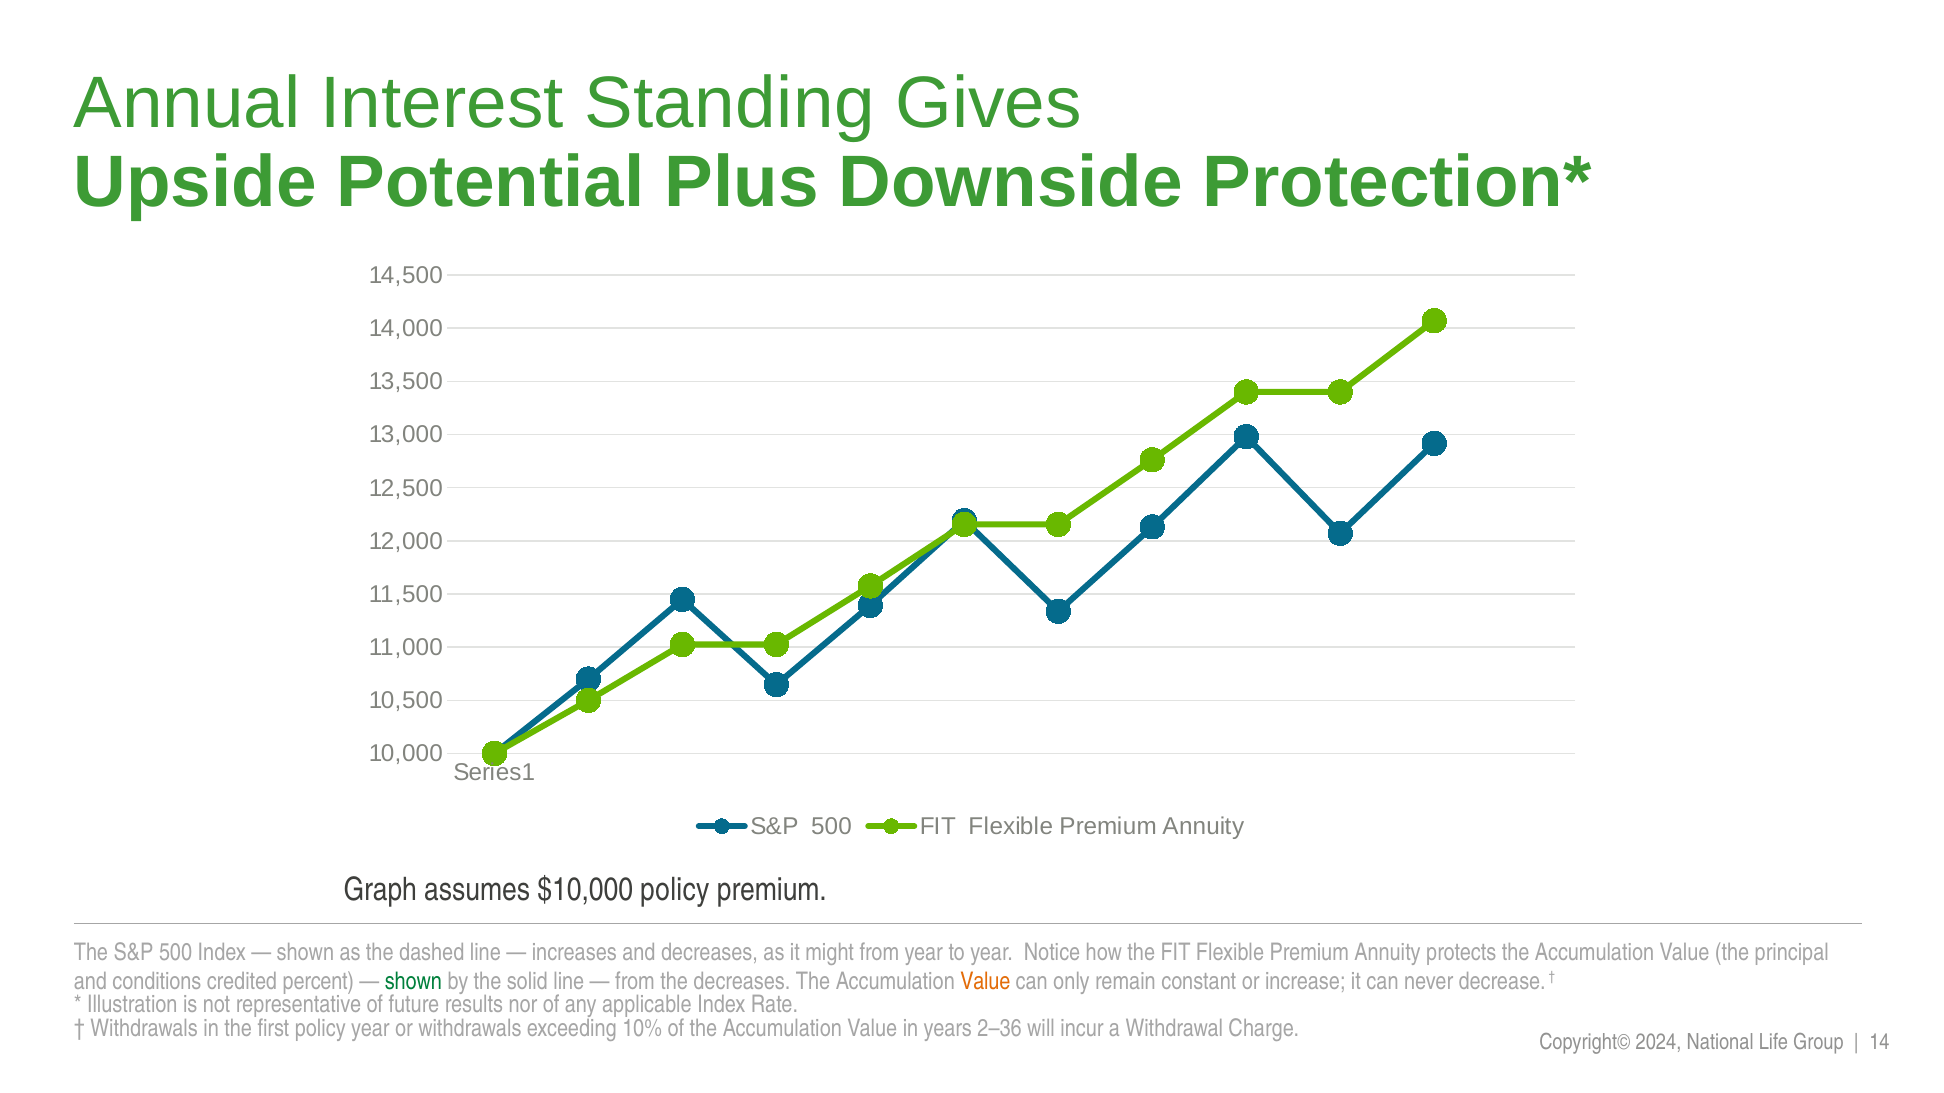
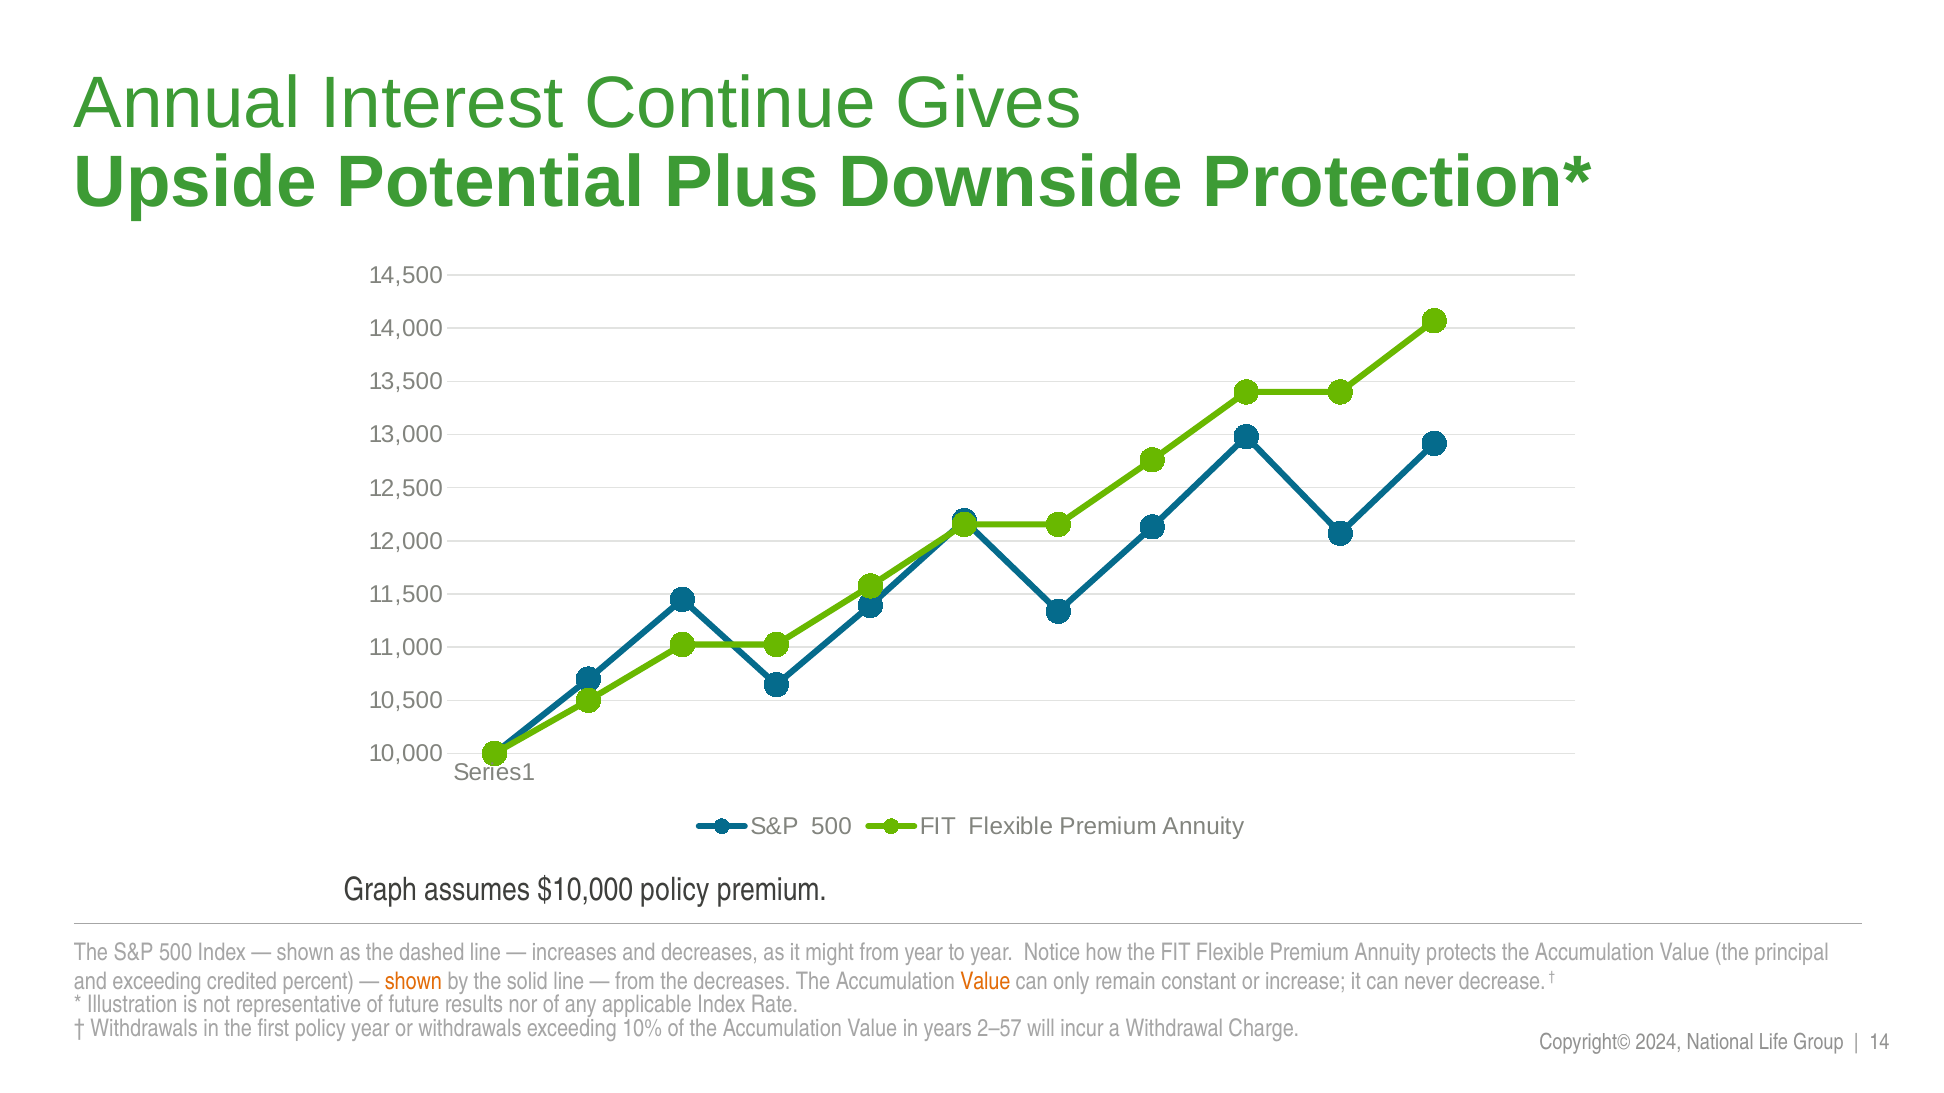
Standing: Standing -> Continue (730, 103)
and conditions: conditions -> exceeding (157, 982)
shown colour: green -> orange (413, 982)
2–36: 2–36 -> 2–57 (1000, 1028)
